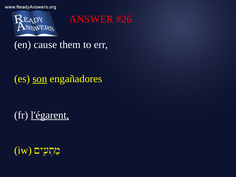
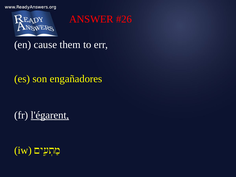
son underline: present -> none (40, 79)
